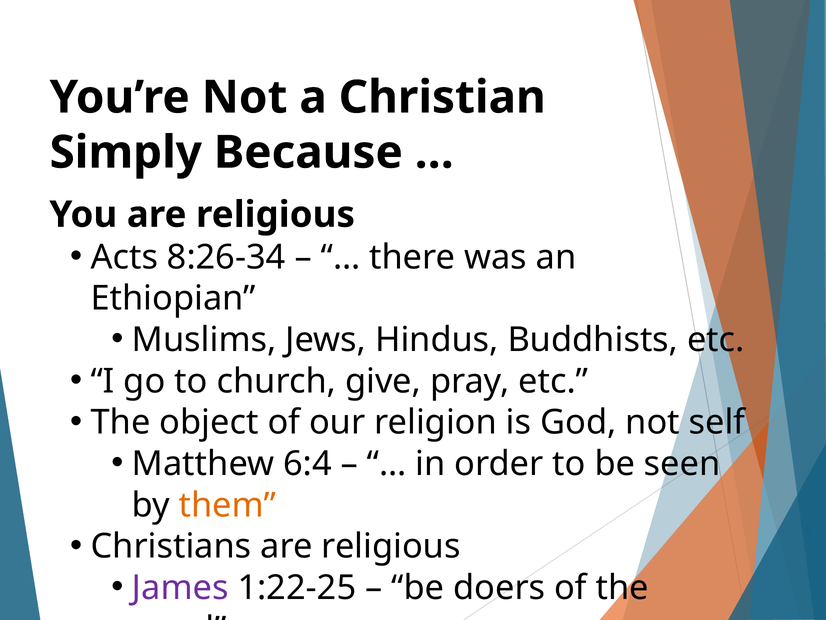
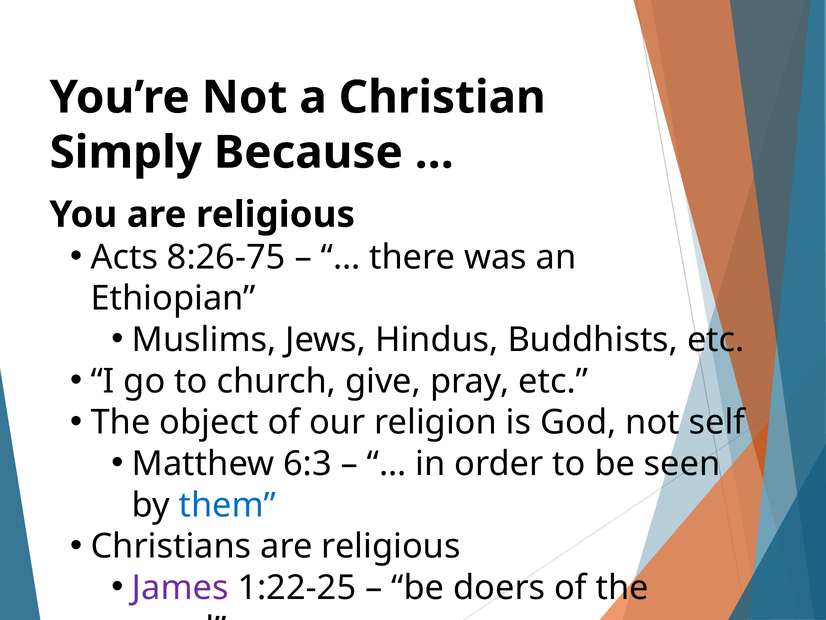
8:26-34: 8:26-34 -> 8:26-75 (226, 257)
6:4: 6:4 -> 6:3 (307, 464)
them colour: orange -> blue (228, 505)
